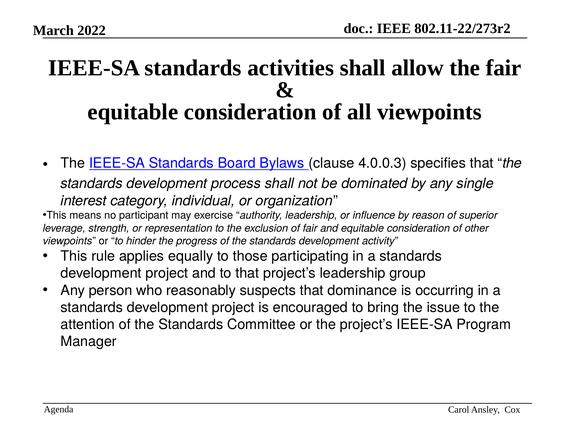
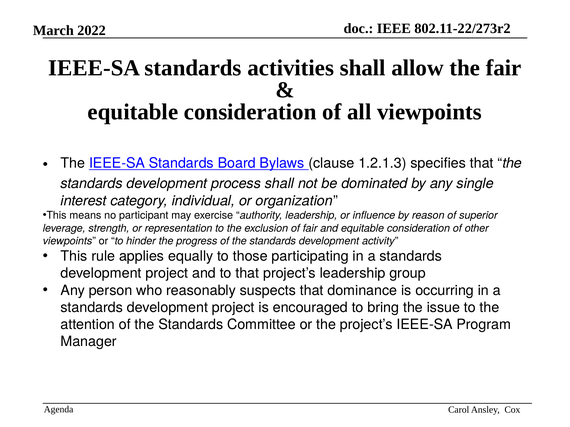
4.0.0.3: 4.0.0.3 -> 1.2.1.3 (382, 163)
